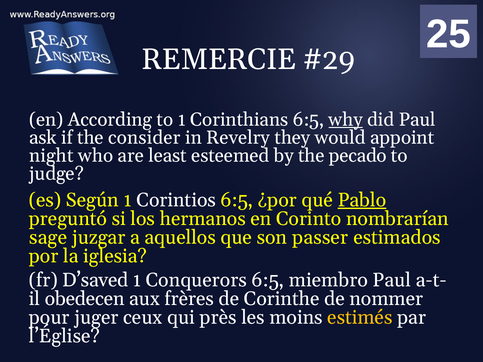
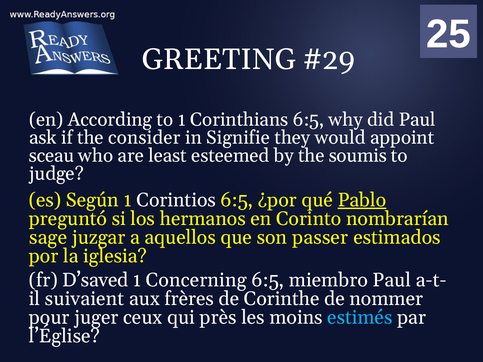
REMERCIE: REMERCIE -> GREETING (219, 60)
why underline: present -> none (346, 120)
Revelry: Revelry -> Signifie (238, 138)
night: night -> sceau (52, 156)
pecado: pecado -> soumis (358, 156)
Conquerors: Conquerors -> Concerning (196, 280)
obedecen: obedecen -> suivaient (84, 299)
estimés colour: yellow -> light blue (360, 318)
